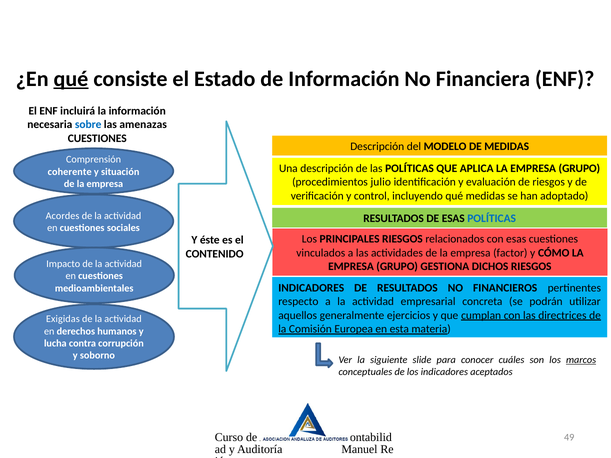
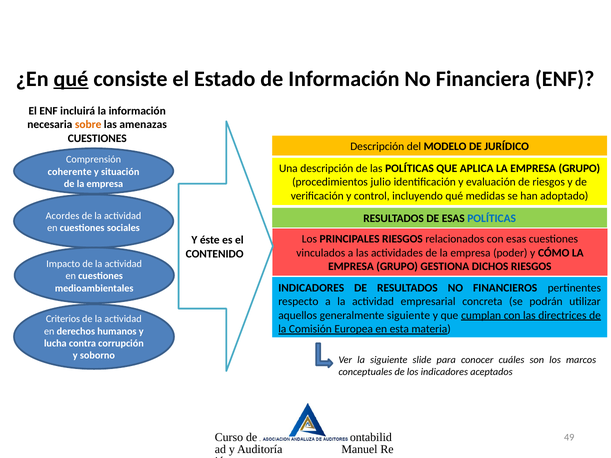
sobre colour: blue -> orange (88, 125)
DE MEDIDAS: MEDIDAS -> JURÍDICO (507, 146)
factor: factor -> poder (510, 253)
generalmente ejercicios: ejercicios -> siguiente (409, 315)
Exigidas: Exigidas -> Criterios (63, 319)
marcos underline: present -> none (581, 360)
